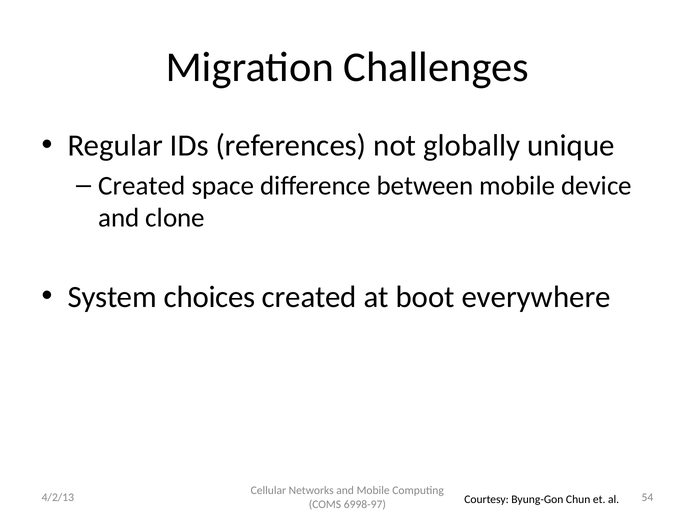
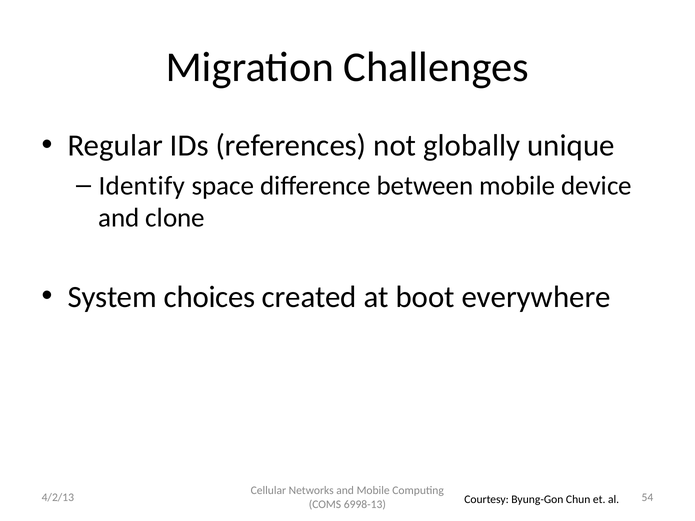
Created: Created -> Identify (142, 186)
6998-97: 6998-97 -> 6998-13 (365, 505)
